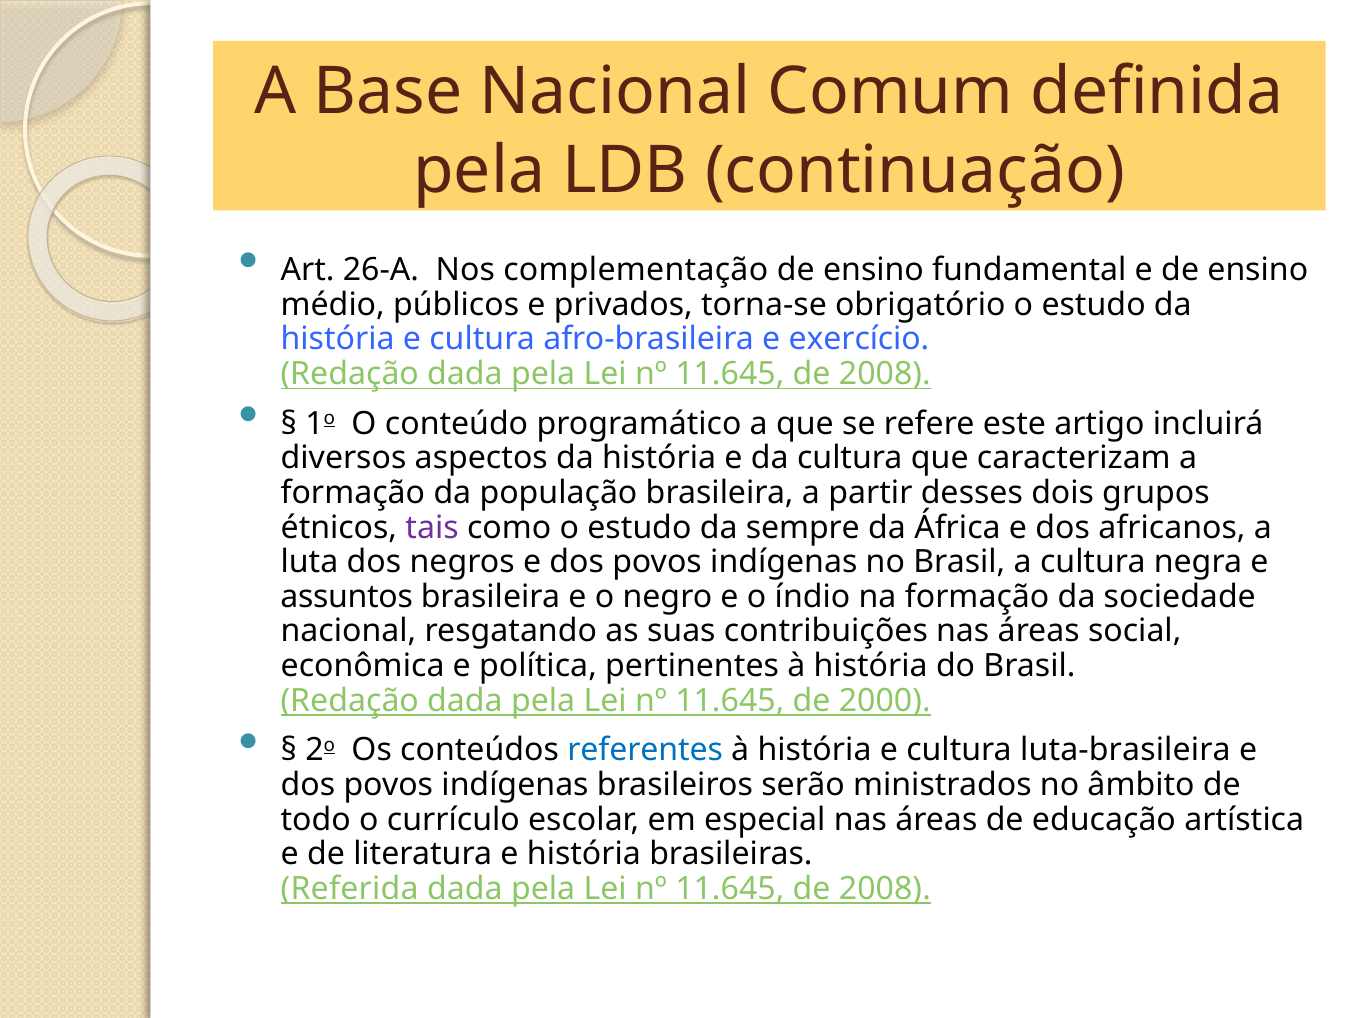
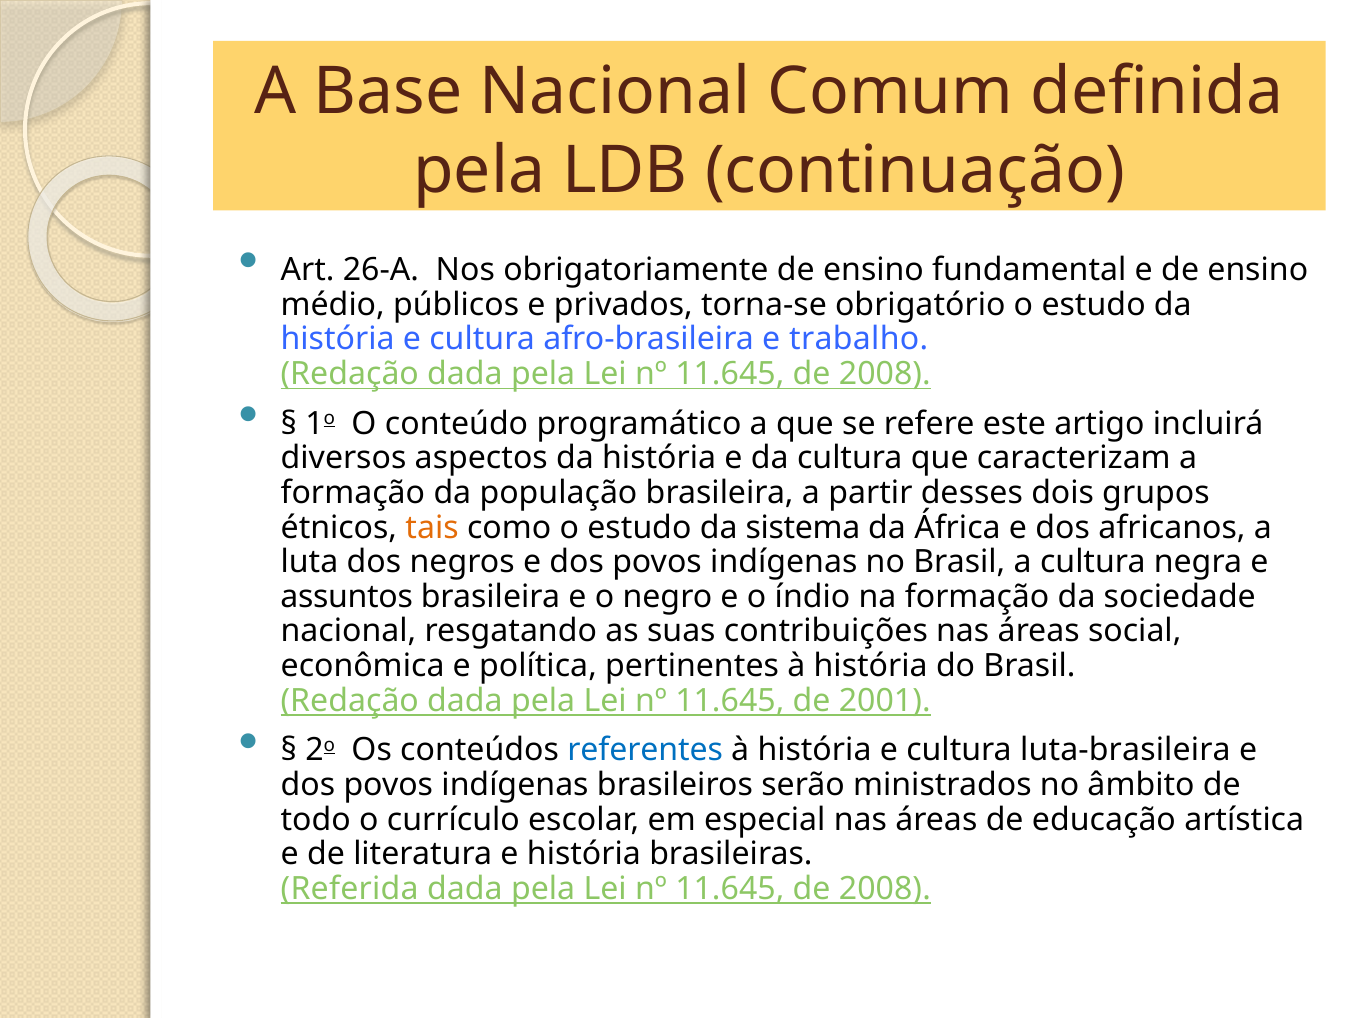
complementação: complementação -> obrigatoriamente (636, 270)
exercício: exercício -> trabalho (859, 339)
tais colour: purple -> orange (432, 527)
sempre: sempre -> sistema (803, 527)
2000: 2000 -> 2001 (885, 700)
